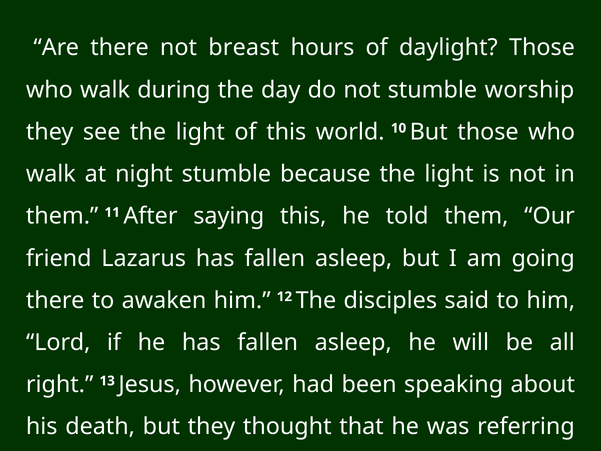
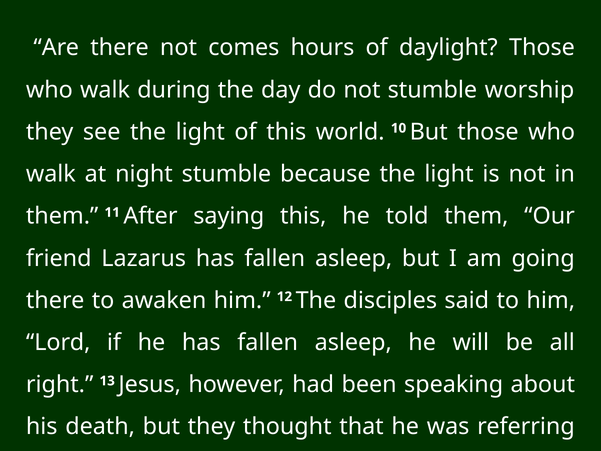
breast: breast -> comes (244, 48)
